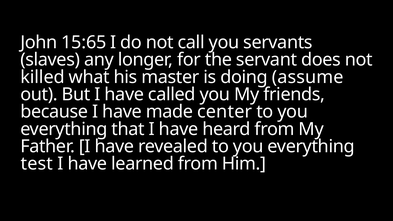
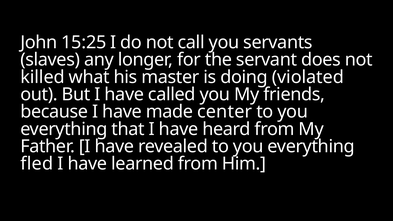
15:65: 15:65 -> 15:25 (84, 42)
assume: assume -> violated (308, 77)
test: test -> fled (37, 164)
